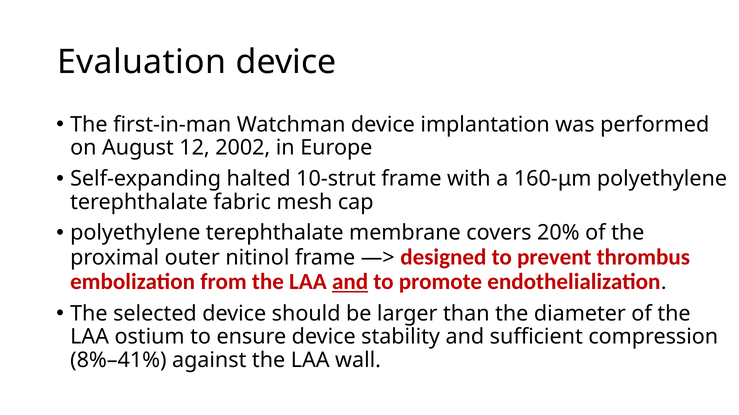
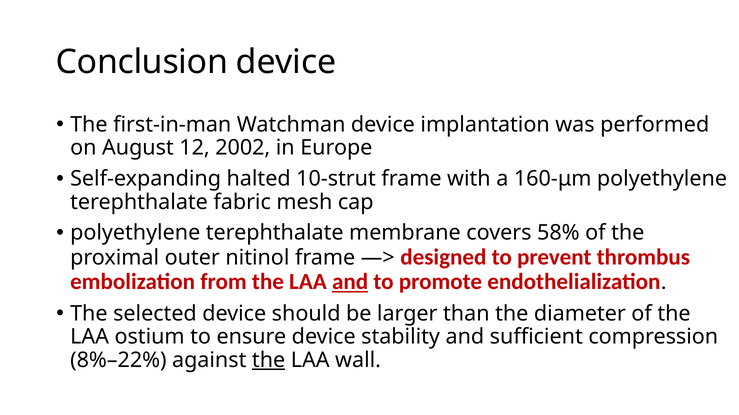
Evaluation: Evaluation -> Conclusion (142, 62)
20%: 20% -> 58% (558, 233)
8%–41%: 8%–41% -> 8%–22% (118, 361)
the underline: none -> present (269, 361)
